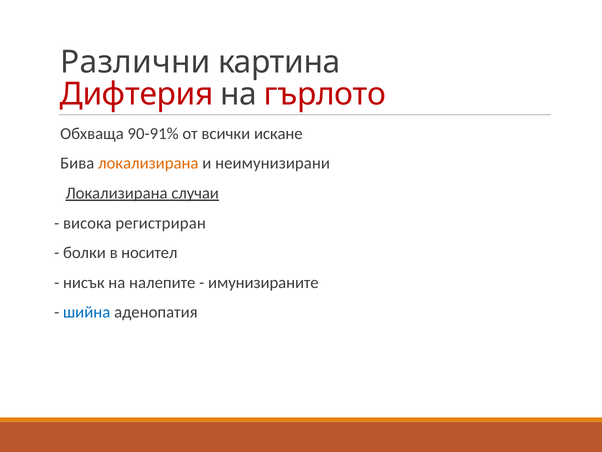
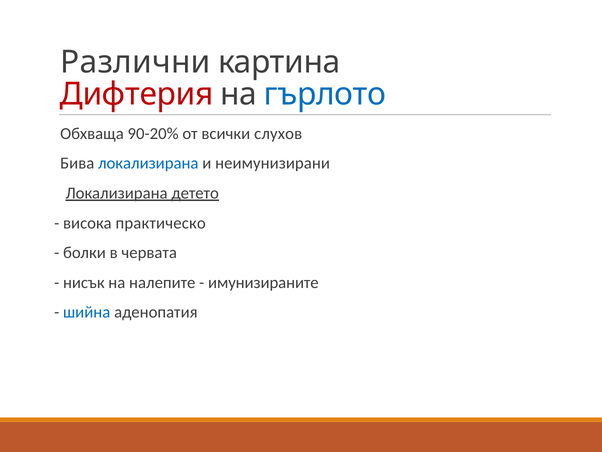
гърлото colour: red -> blue (325, 94)
90-91%: 90-91% -> 90-20% (153, 133)
искане: искане -> слухов (278, 133)
локализирана colour: orange -> blue (148, 163)
случаи: случаи -> детето (195, 193)
регистриран: регистриран -> практическо (161, 223)
носител: носител -> червата (149, 253)
